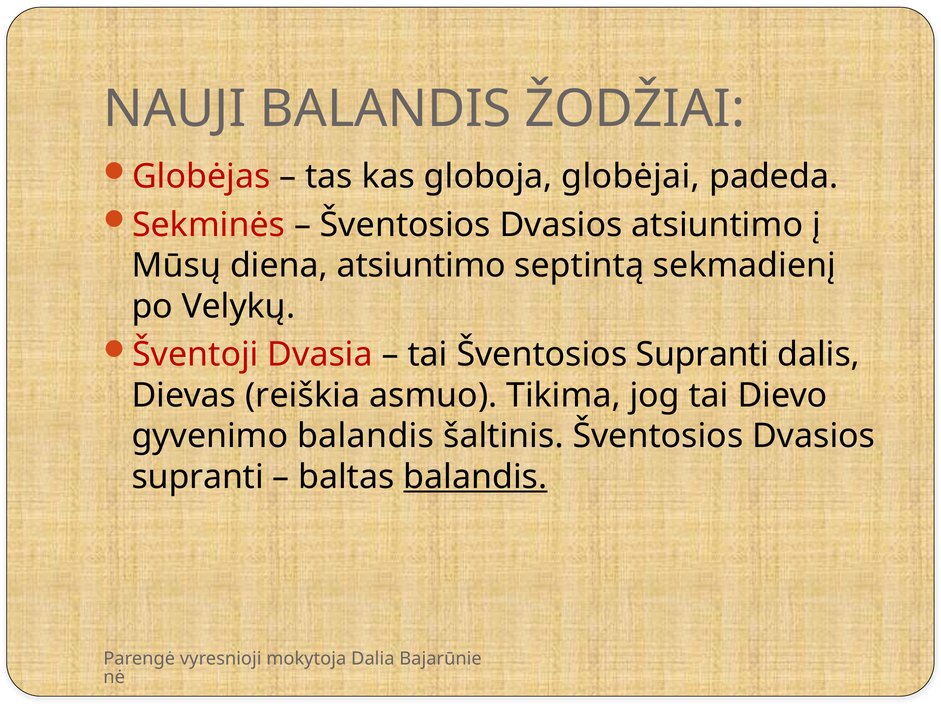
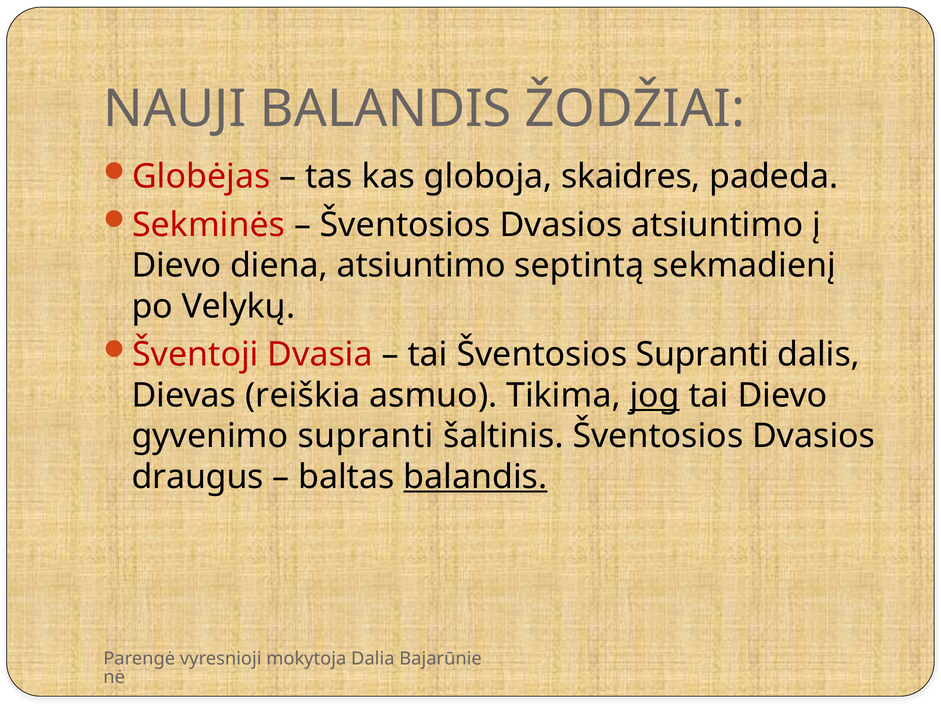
globėjai: globėjai -> skaidres (631, 176)
Mūsų: Mūsų -> Dievo (176, 265)
jog underline: none -> present (655, 395)
gyvenimo balandis: balandis -> supranti (366, 436)
supranti: supranti -> draugus (198, 477)
